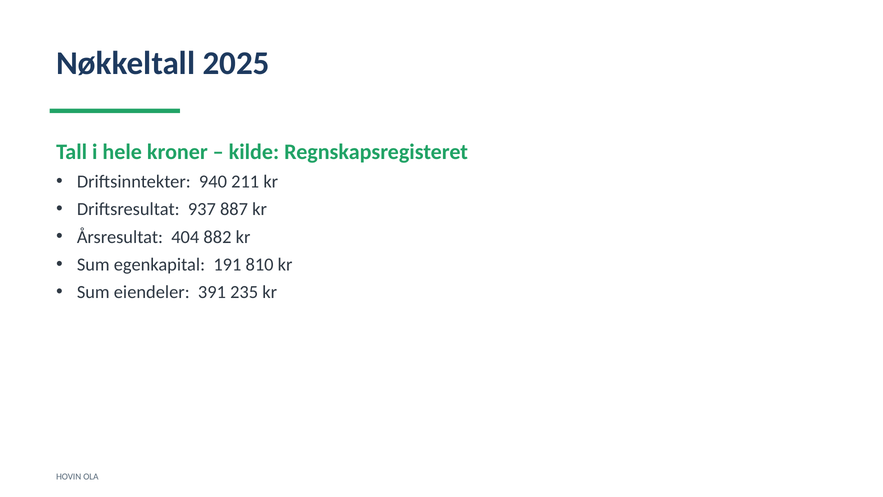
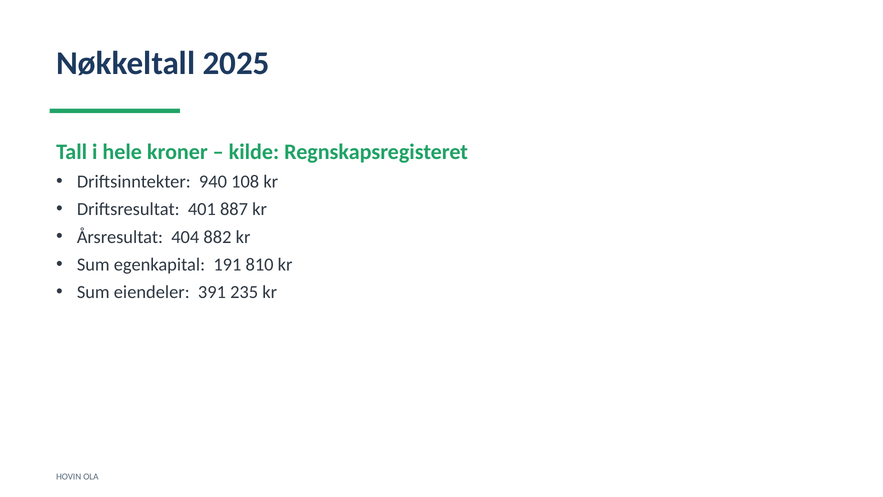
211: 211 -> 108 (245, 182)
937: 937 -> 401 (202, 209)
